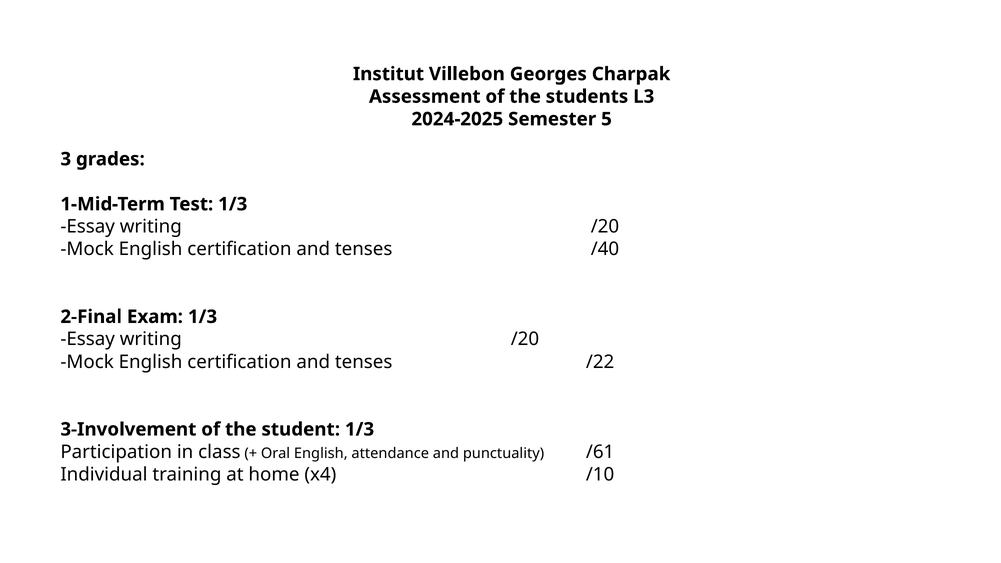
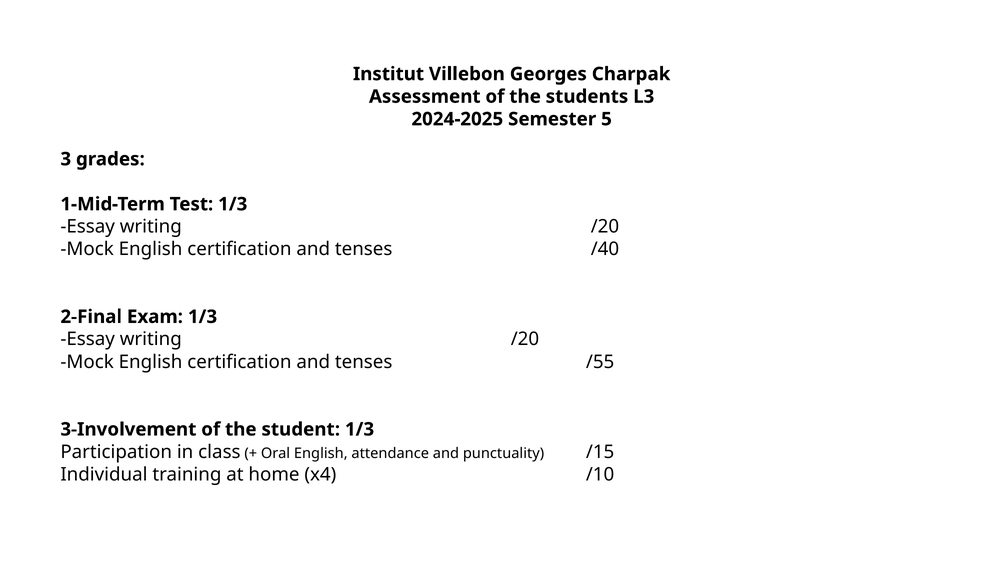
/22: /22 -> /55 (600, 362)
/61: /61 -> /15 (600, 452)
